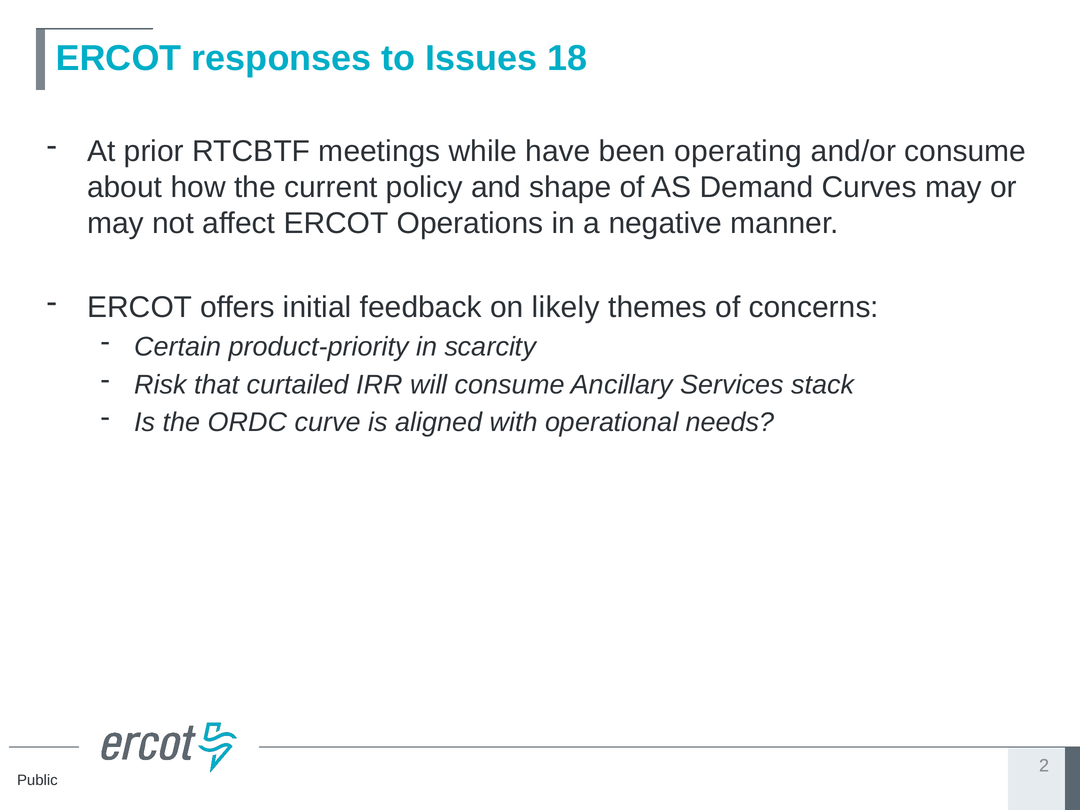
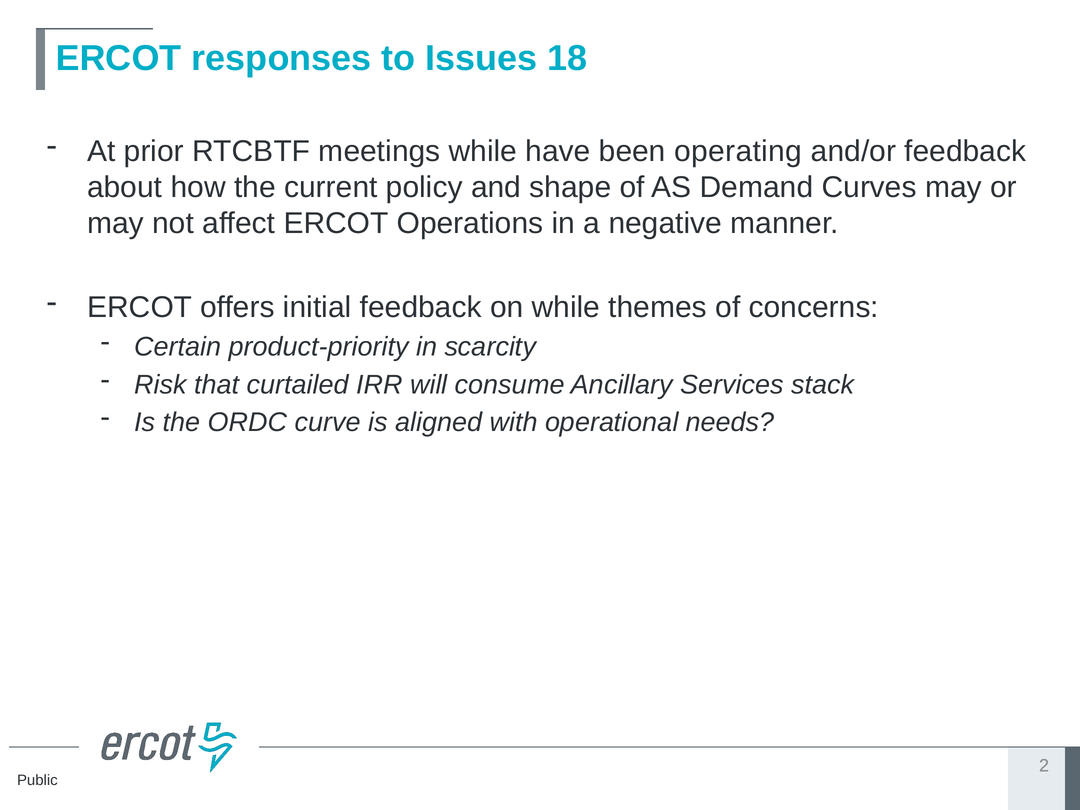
and/or consume: consume -> feedback (965, 151)
on likely: likely -> while (566, 307)
